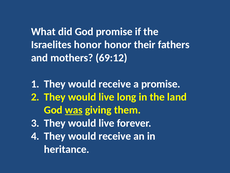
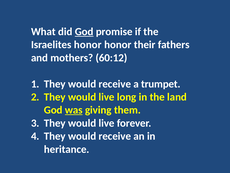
God underline: none -> present (84, 32)
69:12: 69:12 -> 60:12 (111, 58)
a promise: promise -> trumpet (161, 84)
